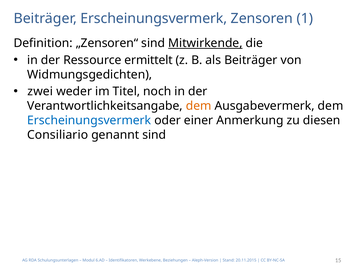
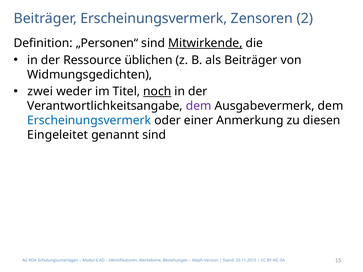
1: 1 -> 2 (305, 18)
„Zensoren“: „Zensoren“ -> „Personen“ (107, 43)
ermittelt: ermittelt -> üblichen (149, 60)
noch underline: none -> present (157, 92)
dem colour: orange -> purple (199, 106)
Consiliario: Consiliario -> Eingeleitet (58, 135)
